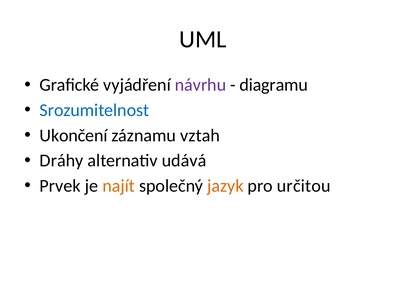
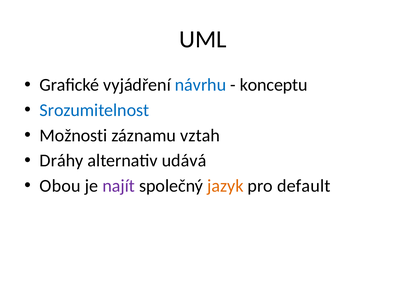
návrhu colour: purple -> blue (201, 85)
diagramu: diagramu -> konceptu (274, 85)
Ukončení: Ukončení -> Možnosti (73, 136)
Prvek: Prvek -> Obou (60, 186)
najít colour: orange -> purple (119, 186)
určitou: určitou -> default (304, 186)
